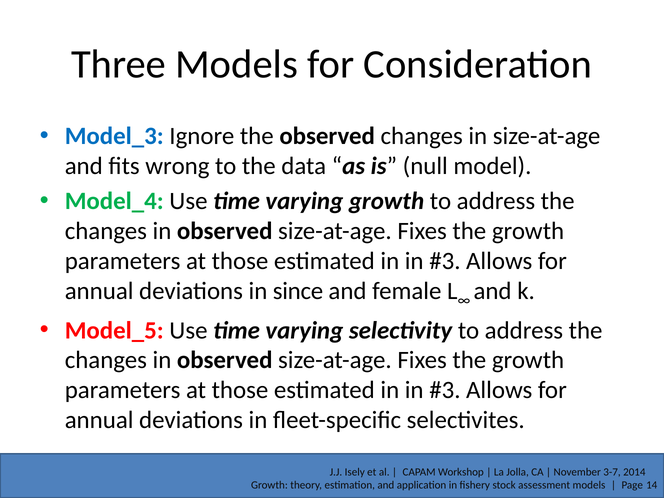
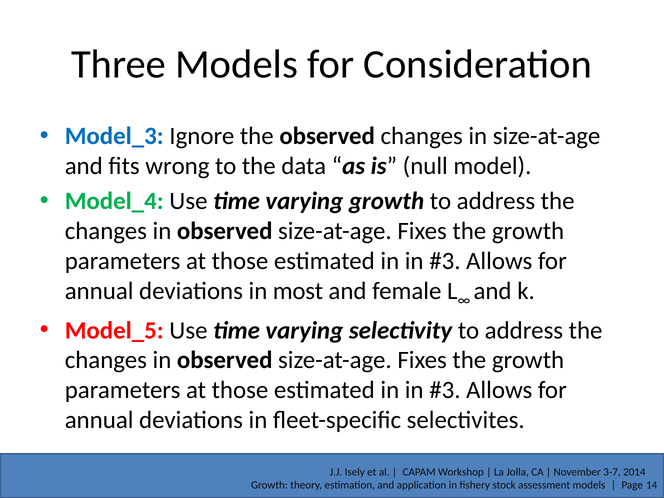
since: since -> most (298, 291)
